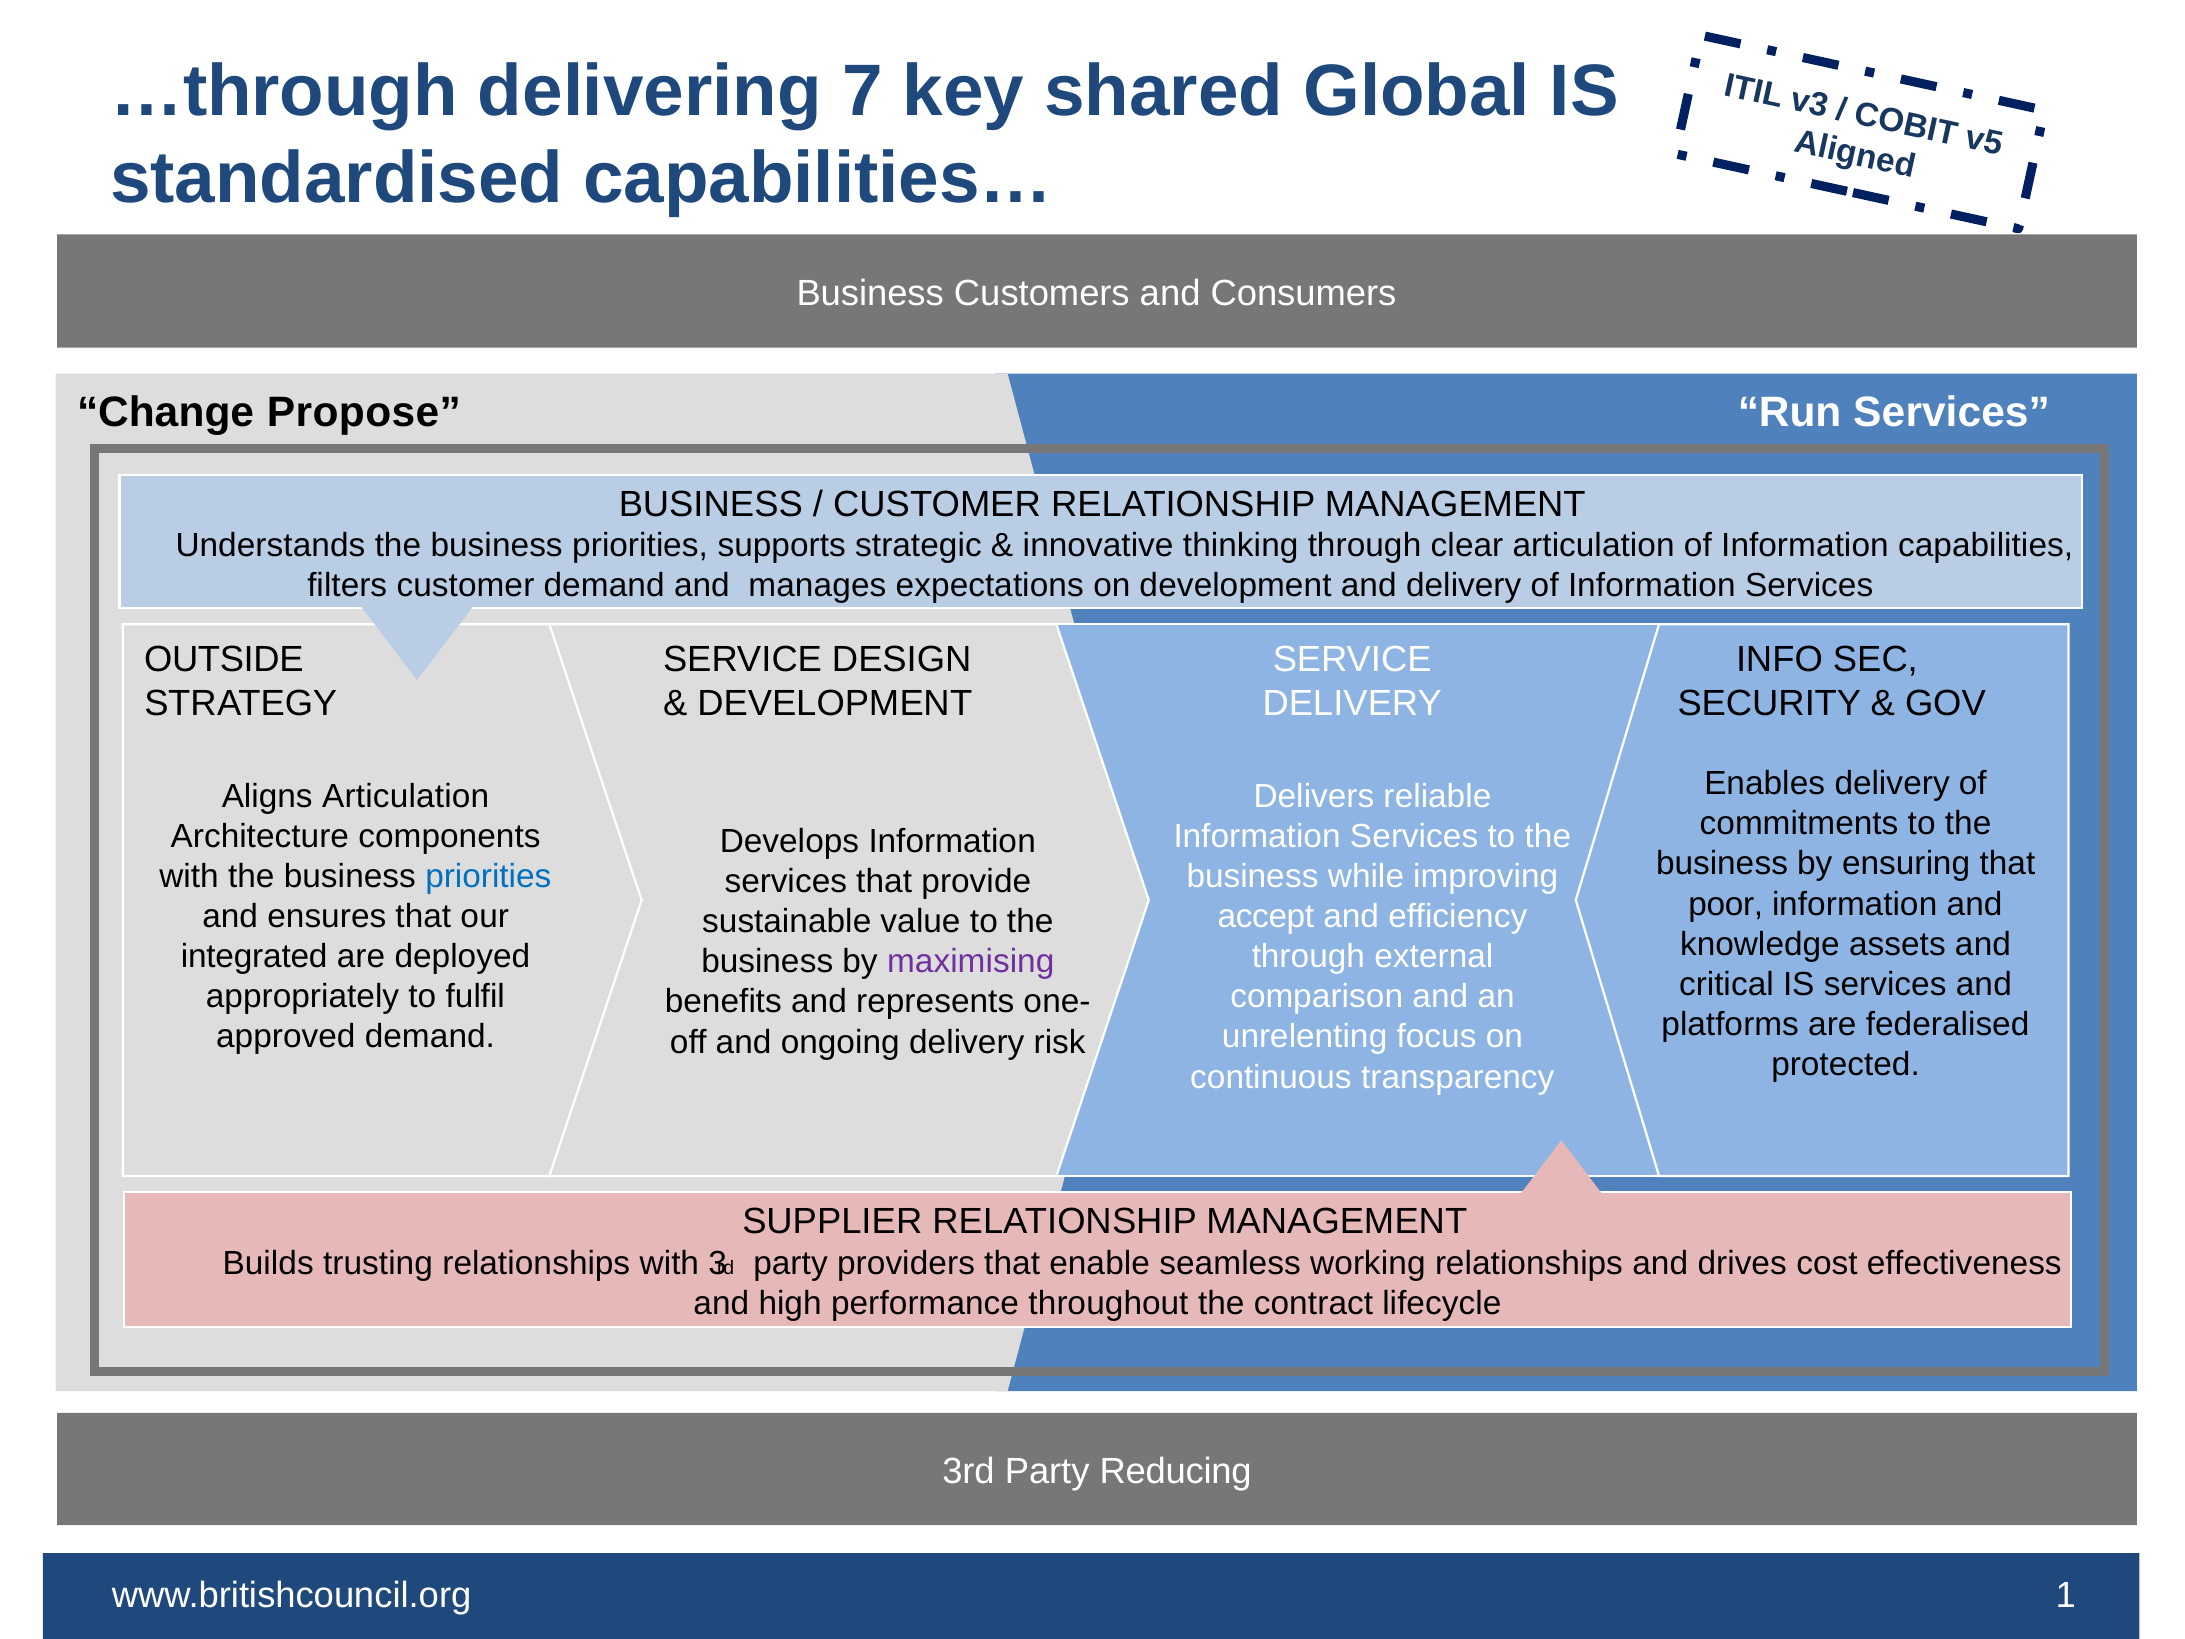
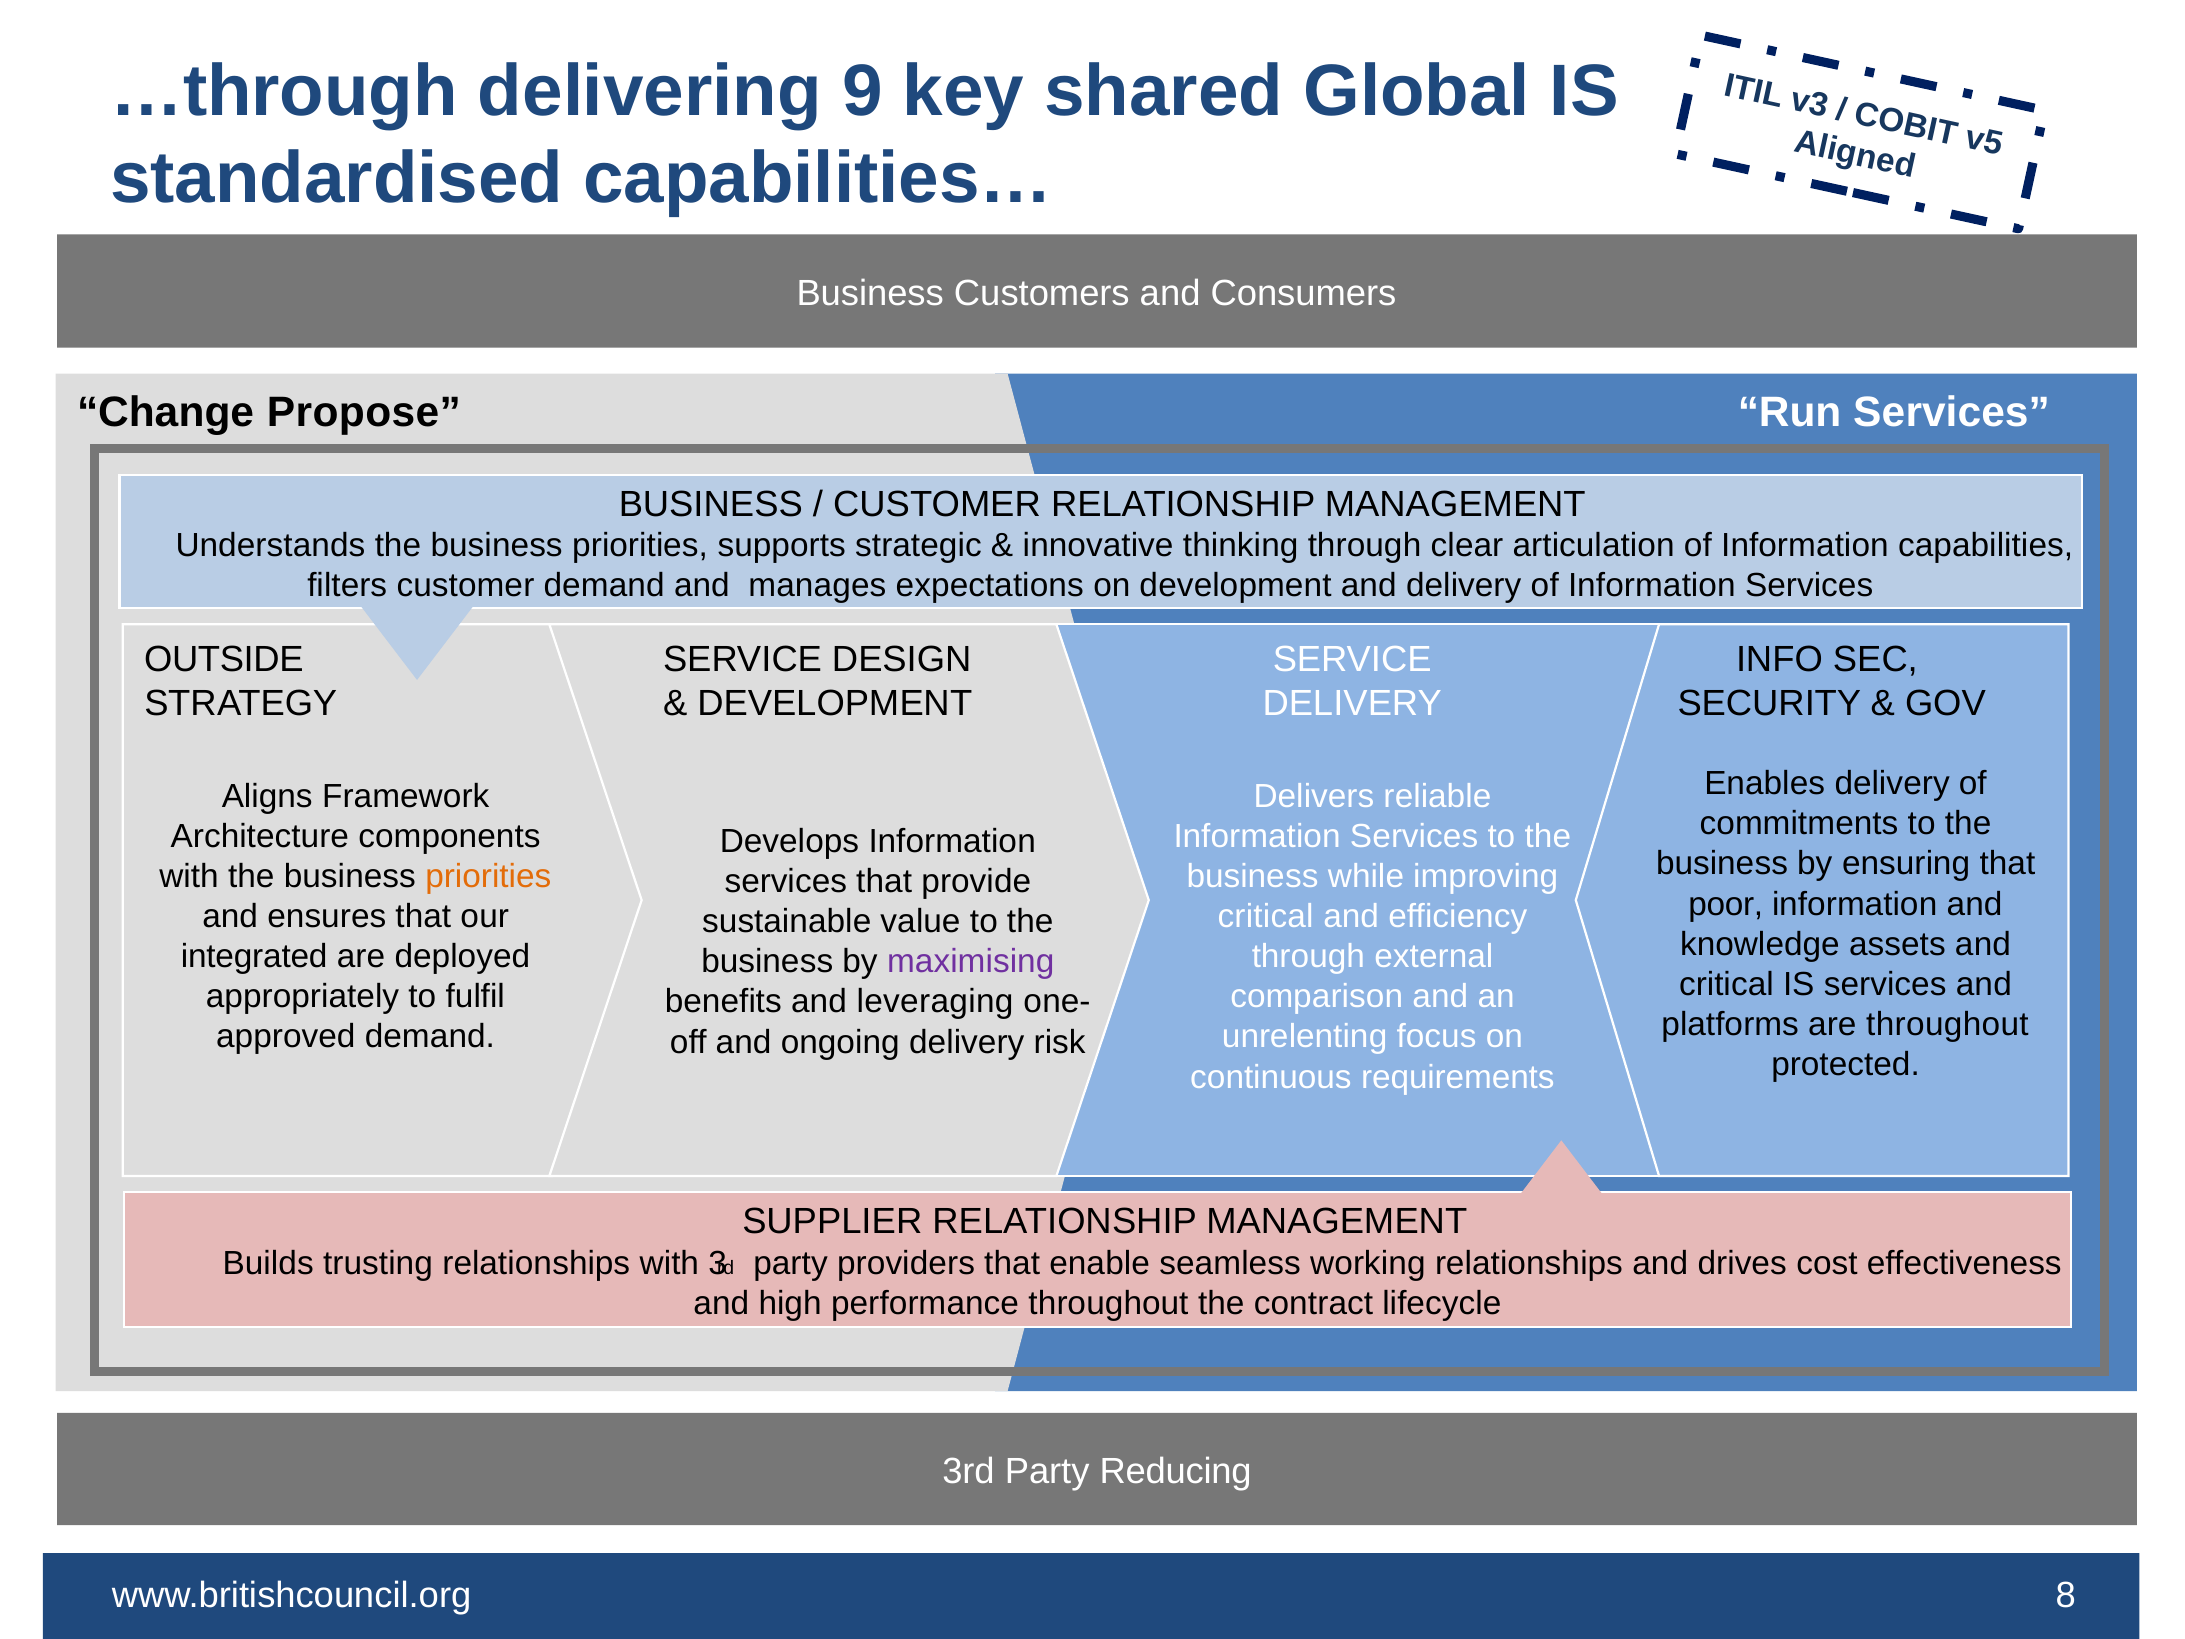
7: 7 -> 9 (862, 91)
Aligns Articulation: Articulation -> Framework (406, 796)
priorities colour: blue -> orange (488, 876)
accept: accept -> critical (1266, 916)
represents: represents -> leveraging (935, 1002)
are federalised: federalised -> throughout (1947, 1024)
transparency: transparency -> requirements (1458, 1077)
1: 1 -> 8 (2066, 1595)
